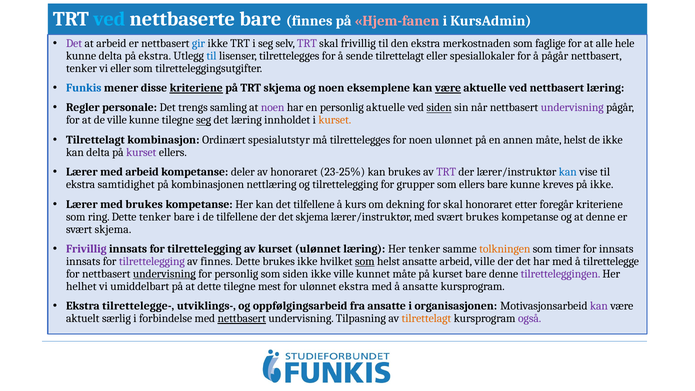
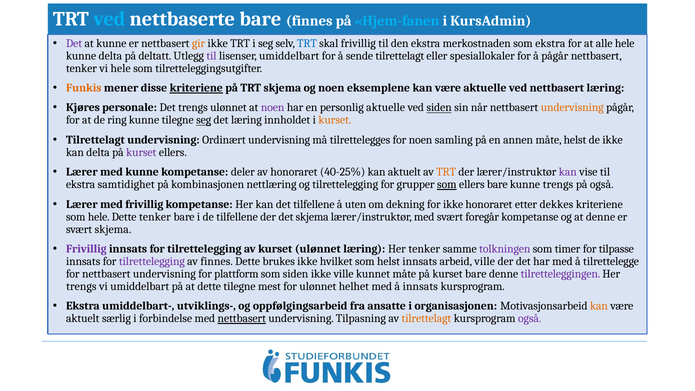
Hjem-fanen colour: pink -> light blue (397, 21)
at arbeid: arbeid -> kunne (111, 43)
gir colour: blue -> orange (199, 43)
TRT colour: purple -> blue (307, 43)
som faglige: faglige -> ekstra (550, 43)
på ekstra: ekstra -> deltatt (155, 56)
til colour: blue -> purple (211, 56)
lisenser tilrettelegges: tilrettelegges -> umiddelbart (289, 56)
vi eller: eller -> hele (121, 68)
Funkis colour: blue -> orange (84, 88)
være underline: present -> none (448, 88)
Regler: Regler -> Kjøres (83, 108)
trengs samling: samling -> ulønnet (228, 108)
undervisning colour: purple -> orange (572, 108)
de ville: ville -> ring (117, 120)
Tilrettelagt kombinasjon: kombinasjon -> undervisning (163, 140)
Ordinært spesialutstyr: spesialutstyr -> undervisning (279, 140)
noen ulønnet: ulønnet -> samling (454, 140)
med arbeid: arbeid -> kunne (142, 172)
23-25%: 23-25% -> 40-25% (343, 172)
kan brukes: brukes -> aktuelt (404, 172)
TRT colour: purple -> orange (446, 172)
kan colour: blue -> purple (568, 172)
som underline: none -> present (447, 185)
kunne kreves: kreves -> trengs (558, 185)
på ikke: ikke -> også (602, 185)
med brukes: brukes -> frivillig (144, 204)
kurs: kurs -> uten (356, 204)
for skal: skal -> ikke (453, 204)
foregår: foregår -> dekkes (556, 204)
som ring: ring -> hele (99, 217)
svært brukes: brukes -> foregår (482, 217)
tolkningen colour: orange -> purple (505, 249)
for innsats: innsats -> tilpasse (616, 249)
som underline: present -> none (365, 261)
helst ansatte: ansatte -> innsats (420, 261)
undervisning underline: present -> none (164, 274)
for personlig: personlig -> plattform (236, 274)
helhet: helhet -> trengs (81, 286)
ulønnet ekstra: ekstra -> helhet (354, 286)
å ansatte: ansatte -> innsats (420, 286)
tilrettelegge-: tilrettelegge- -> umiddelbart- (138, 306)
kan colour: purple -> orange (599, 306)
